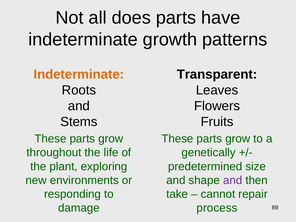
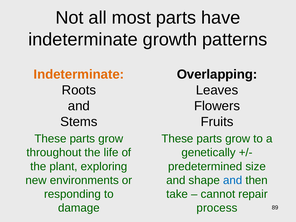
does: does -> most (131, 18)
Transparent: Transparent -> Overlapping (217, 74)
and colour: purple -> blue (233, 180)
